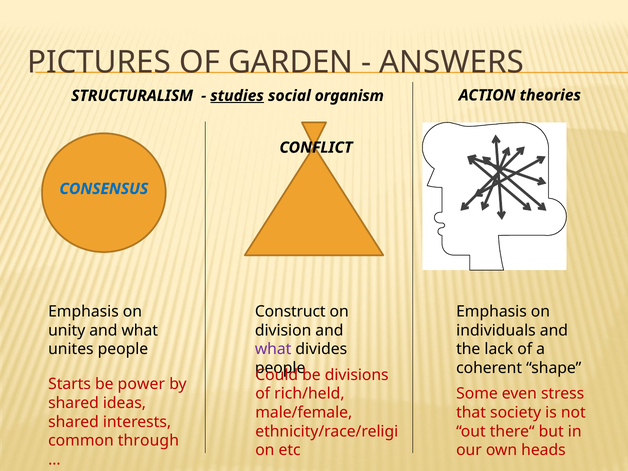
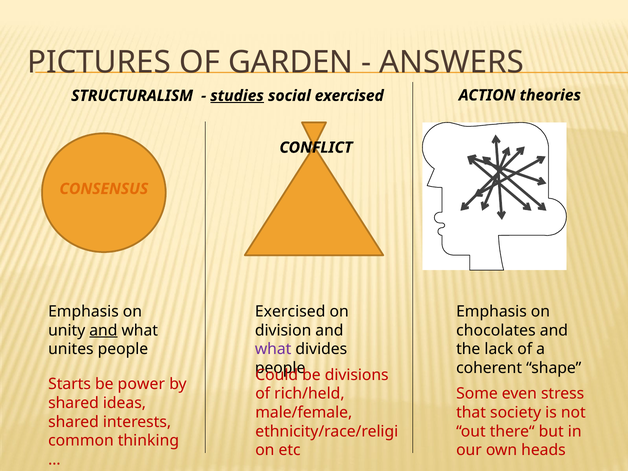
social organism: organism -> exercised (349, 96)
CONSENSUS colour: blue -> orange (104, 189)
Construct: Construct -> Exercised (290, 311)
and underline: none -> present (103, 330)
individuals: individuals -> chocolates (496, 330)
through: through -> thinking (148, 441)
